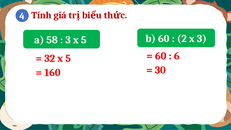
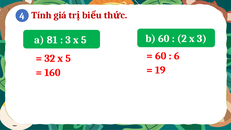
58: 58 -> 81 (52, 40)
30: 30 -> 19 (160, 70)
